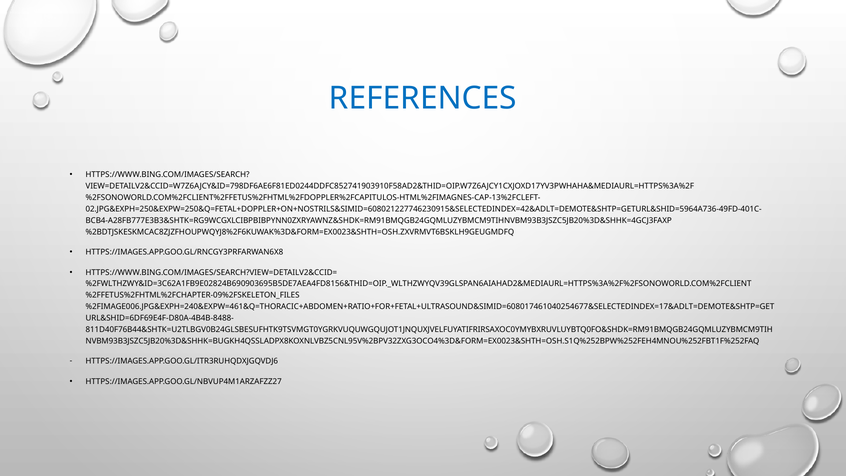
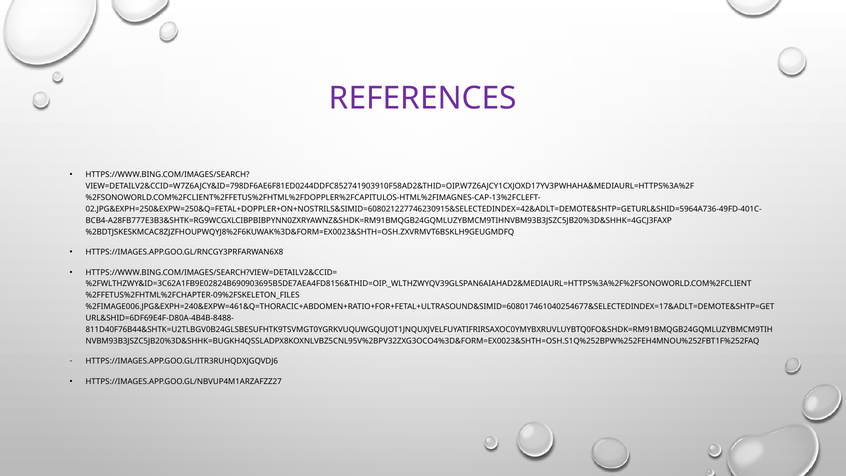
REFERENCES colour: blue -> purple (423, 98)
